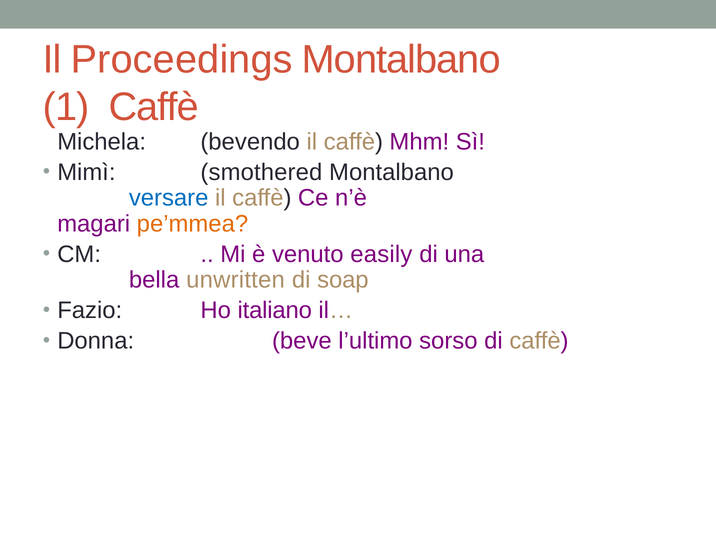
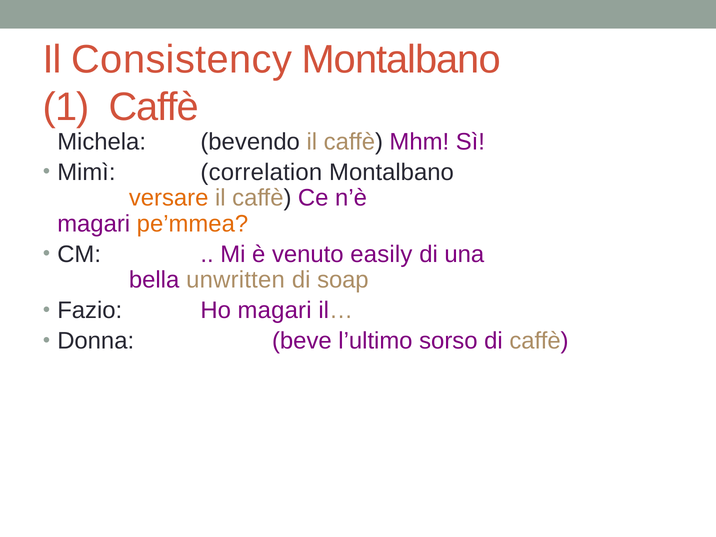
Proceedings: Proceedings -> Consistency (182, 59)
smothered: smothered -> correlation (261, 172)
versare colour: blue -> orange (169, 198)
Ho italiano: italiano -> magari (275, 311)
